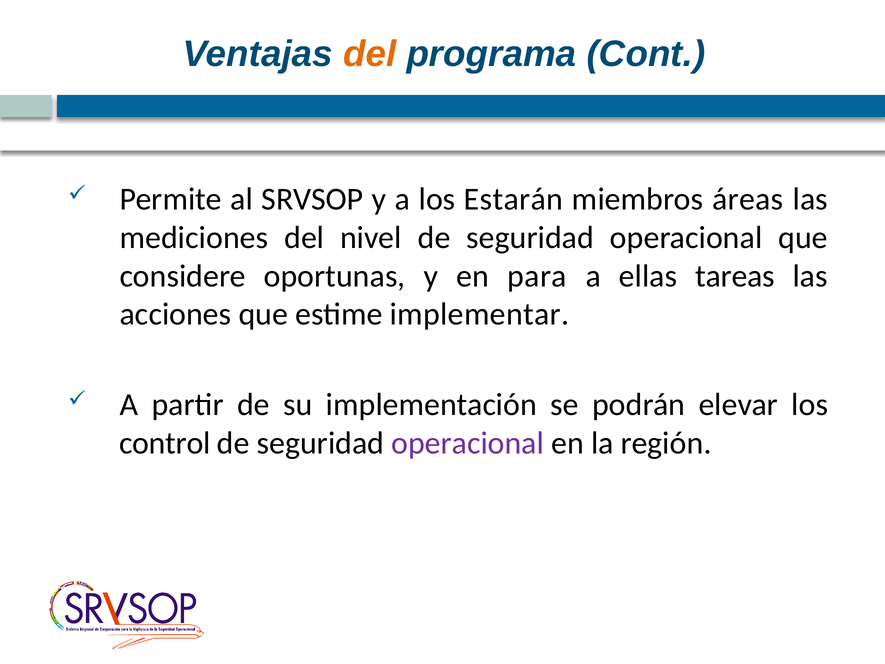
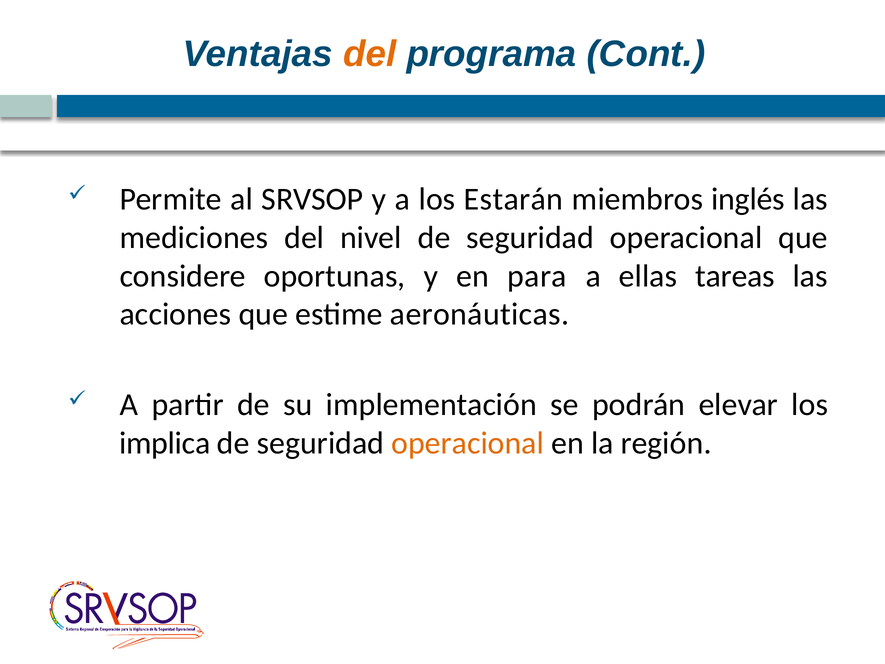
áreas: áreas -> inglés (748, 199)
implementar: implementar -> aeronáuticas (480, 314)
control: control -> implica (165, 443)
operacional colour: purple -> orange (468, 443)
